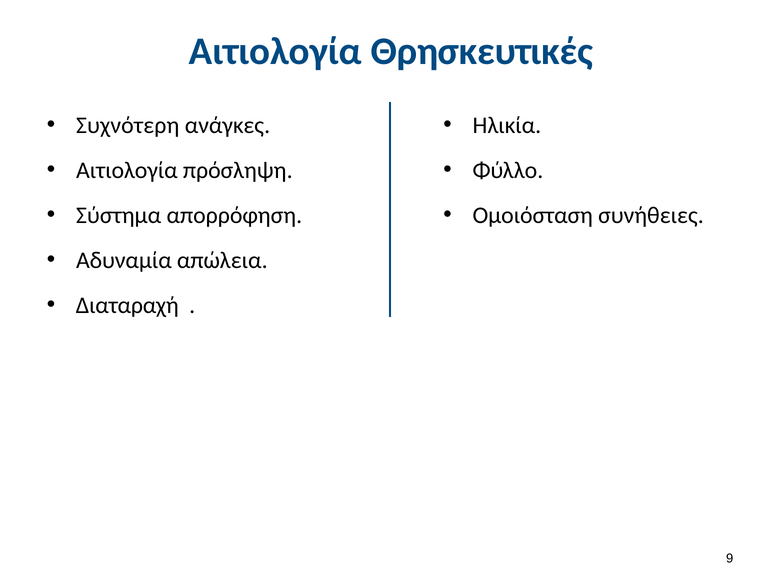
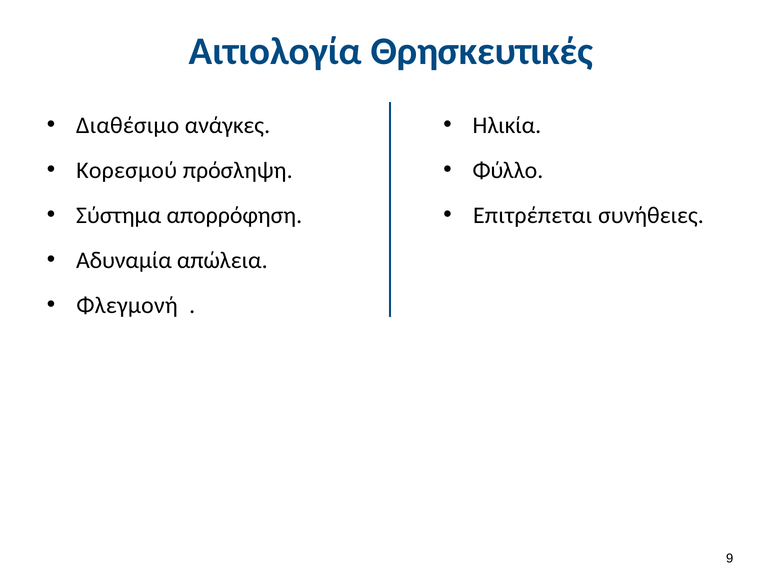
Συχνότερη: Συχνότερη -> Διαθέσιμο (128, 125)
Αιτιολογία: Αιτιολογία -> Κορεσμού (127, 170)
Ομοιόσταση: Ομοιόσταση -> Επιτρέπεται (533, 215)
Διαταραχή: Διαταραχή -> Φλεγμονή (127, 305)
